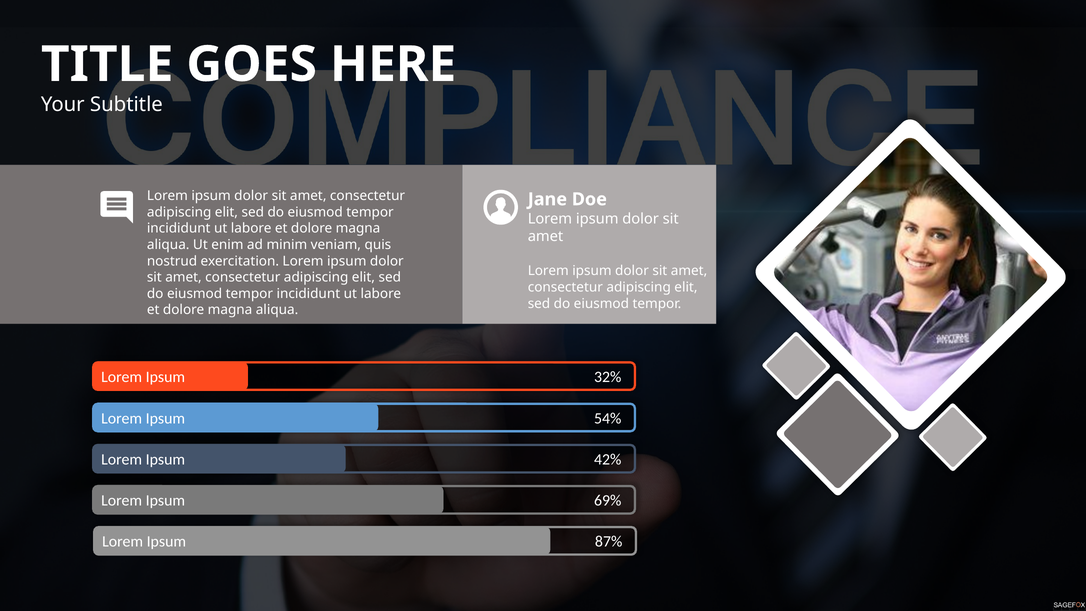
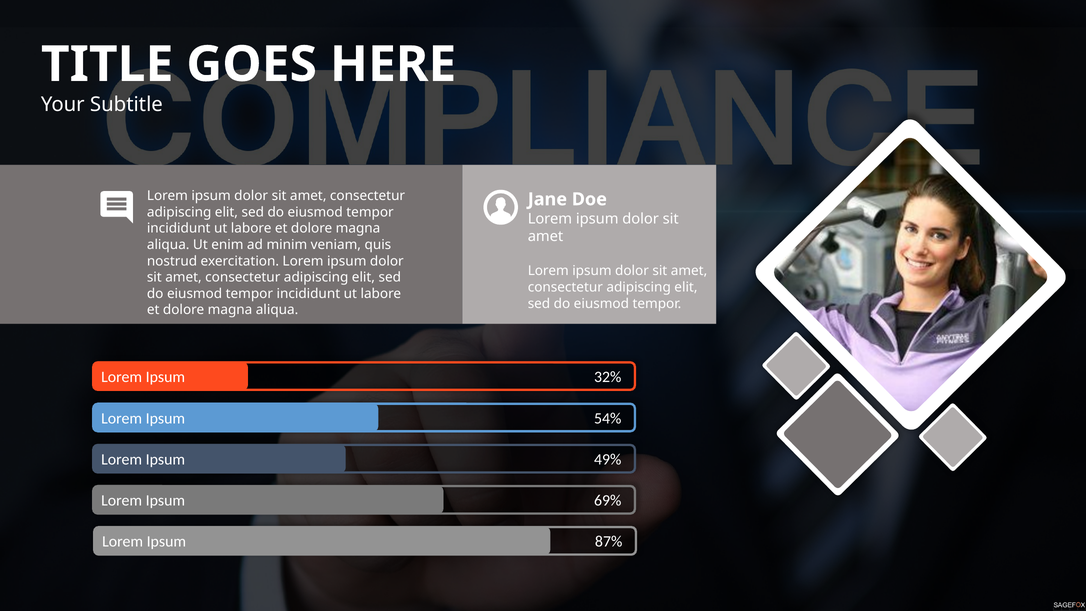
42%: 42% -> 49% (608, 459)
